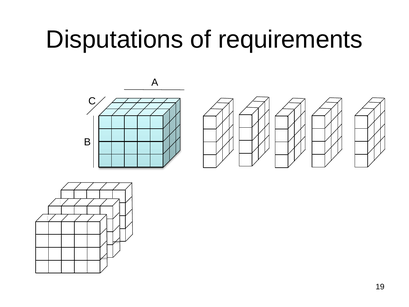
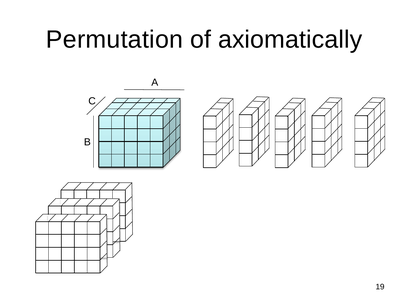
Disputations: Disputations -> Permutation (115, 40)
requirements: requirements -> axiomatically (290, 40)
